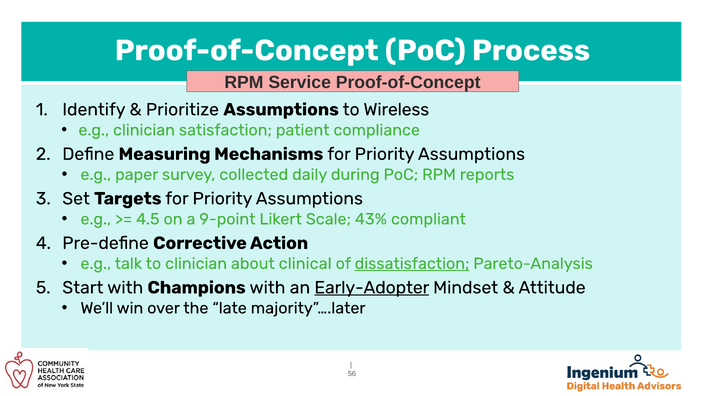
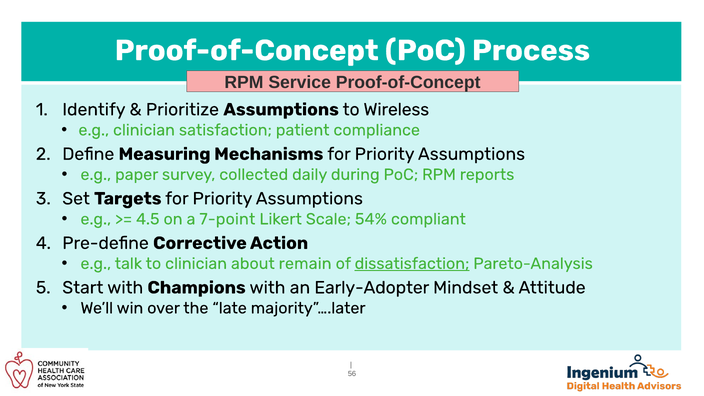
9-point: 9-point -> 7-point (227, 219)
43%: 43% -> 54% (371, 219)
clinical: clinical -> remain (305, 264)
Early-Adopter underline: present -> none (372, 288)
